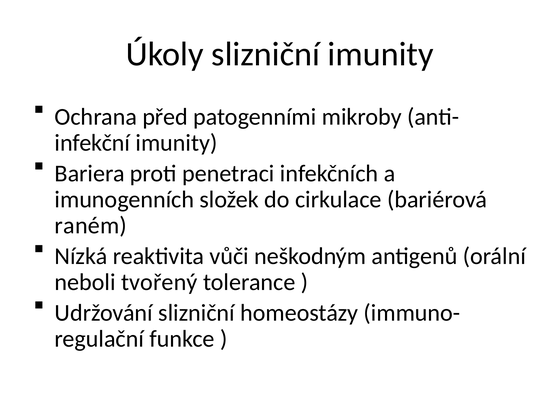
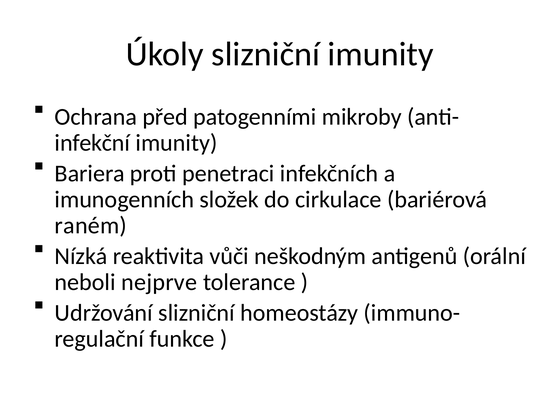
tvořený: tvořený -> nejprve (159, 282)
